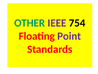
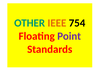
IEEE colour: purple -> orange (57, 23)
